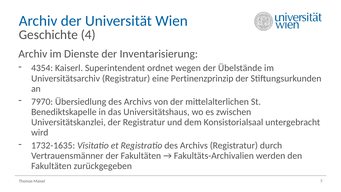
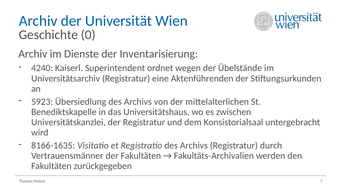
4: 4 -> 0 (88, 35)
4354: 4354 -> 4240 (42, 68)
Pertinenzprinzip: Pertinenzprinzip -> Aktenführenden (202, 78)
7970: 7970 -> 5923 (42, 102)
1732-1635: 1732-1635 -> 8166-1635 (53, 145)
